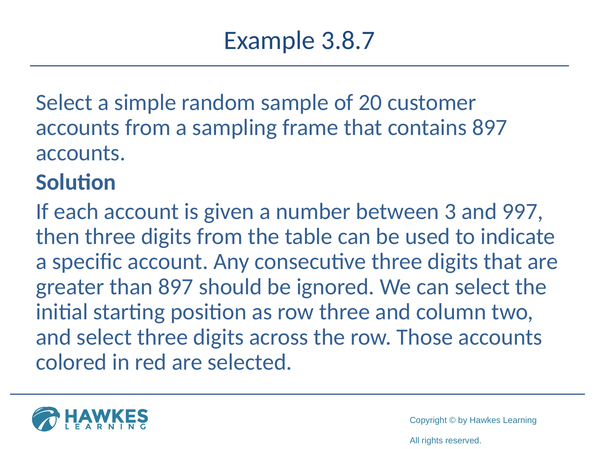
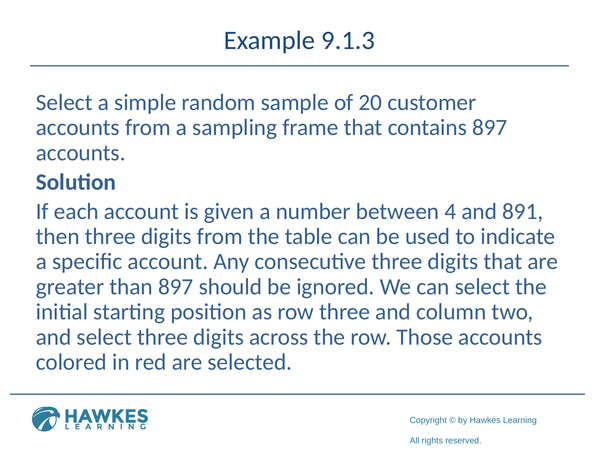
3.8.7: 3.8.7 -> 9.1.3 (348, 40)
3: 3 -> 4 (450, 211)
997: 997 -> 891 (523, 211)
